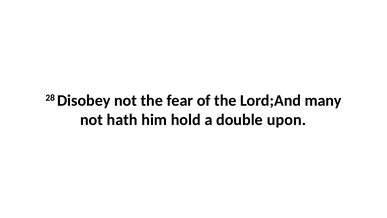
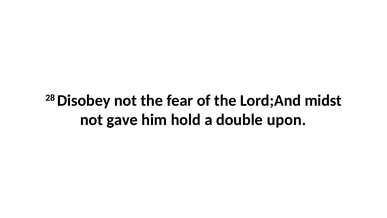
many: many -> midst (323, 100)
hath: hath -> gave (122, 120)
